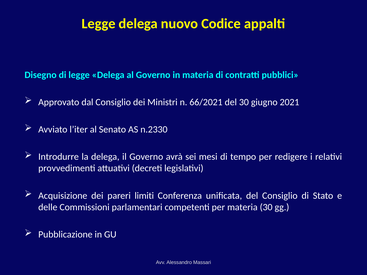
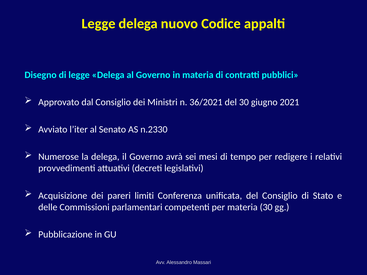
66/2021: 66/2021 -> 36/2021 (206, 102)
Introdurre: Introdurre -> Numerose (59, 157)
